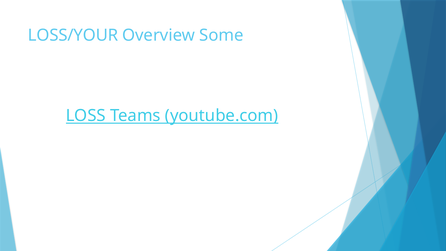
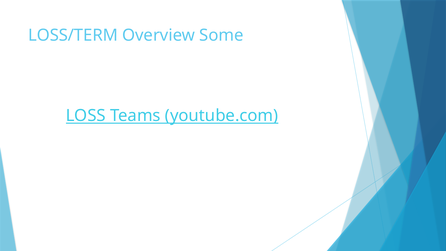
LOSS/YOUR: LOSS/YOUR -> LOSS/TERM (73, 35)
